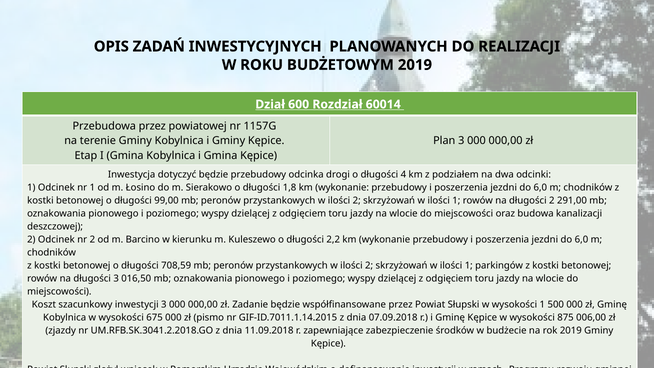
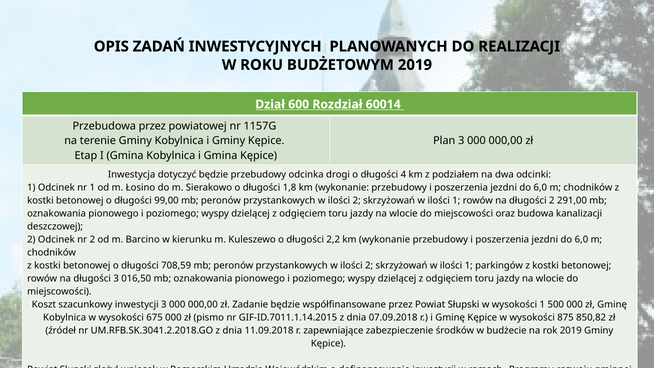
006,00: 006,00 -> 850,82 (591, 317)
zjazdy: zjazdy -> źródeł (61, 330)
